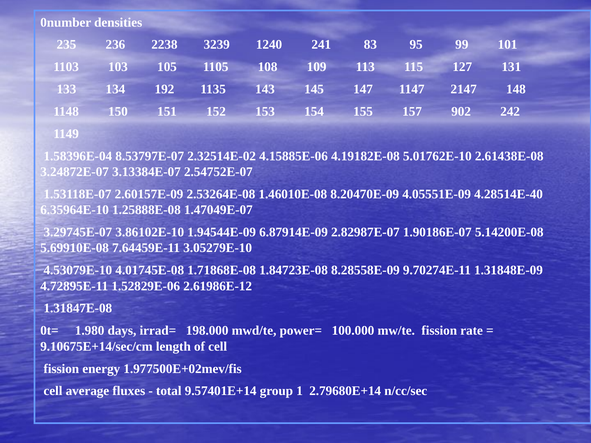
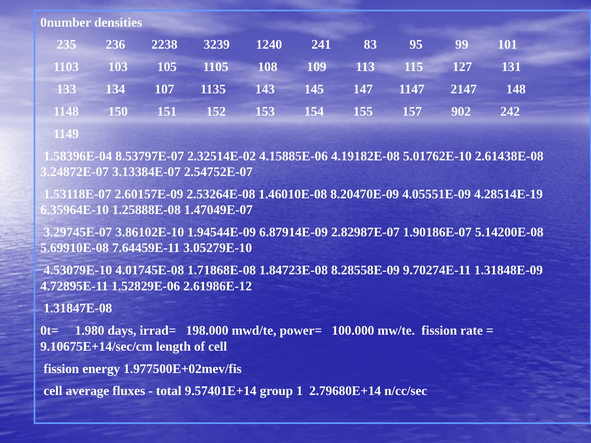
192: 192 -> 107 (164, 89)
4.28514E-40: 4.28514E-40 -> 4.28514E-19 (509, 194)
